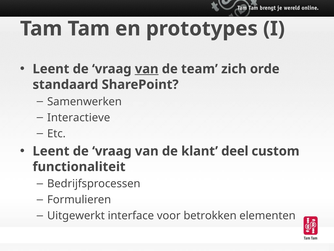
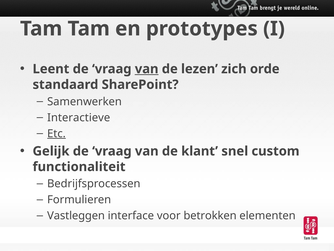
team: team -> lezen (200, 69)
Etc underline: none -> present (56, 133)
Leent: Leent -> Gelijk (51, 151)
deel: deel -> snel (235, 151)
Uitgewerkt: Uitgewerkt -> Vastleggen (76, 215)
